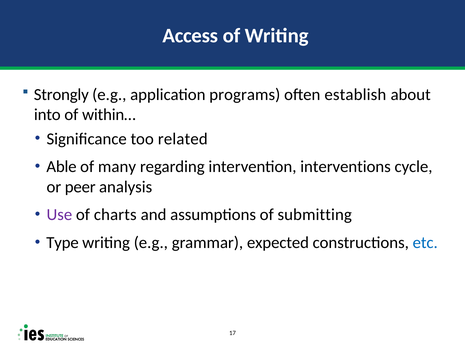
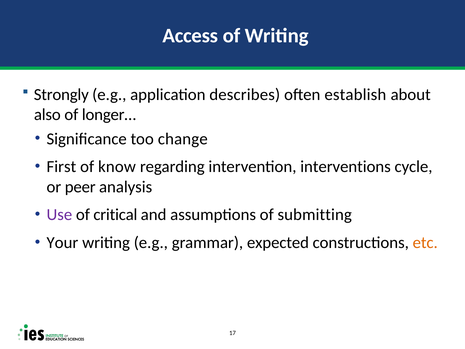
programs: programs -> describes (245, 95)
into: into -> also (47, 115)
within…: within… -> longer… (109, 115)
related: related -> change (183, 139)
Able: Able -> First (61, 167)
many: many -> know (117, 167)
charts: charts -> critical (115, 215)
Type: Type -> Your (62, 242)
etc colour: blue -> orange (425, 242)
